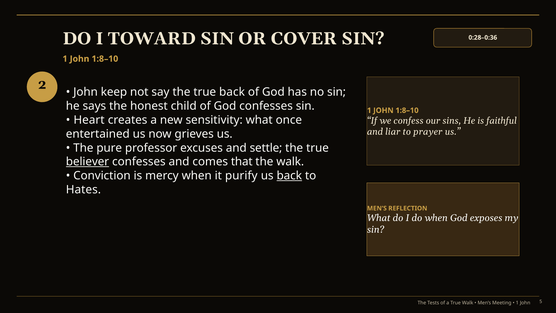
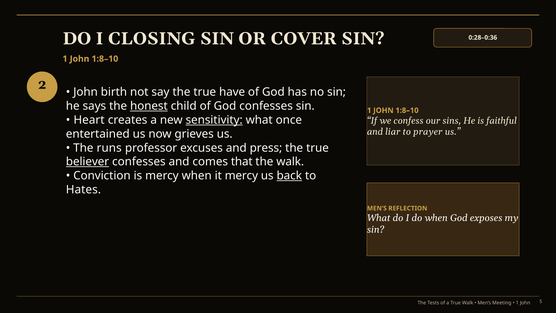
TOWARD: TOWARD -> CLOSING (152, 39)
keep: keep -> birth (114, 92)
true back: back -> have (232, 92)
honest underline: none -> present (149, 106)
sensitivity underline: none -> present (214, 120)
pure: pure -> runs (109, 148)
settle: settle -> press (266, 148)
it purify: purify -> mercy (241, 176)
